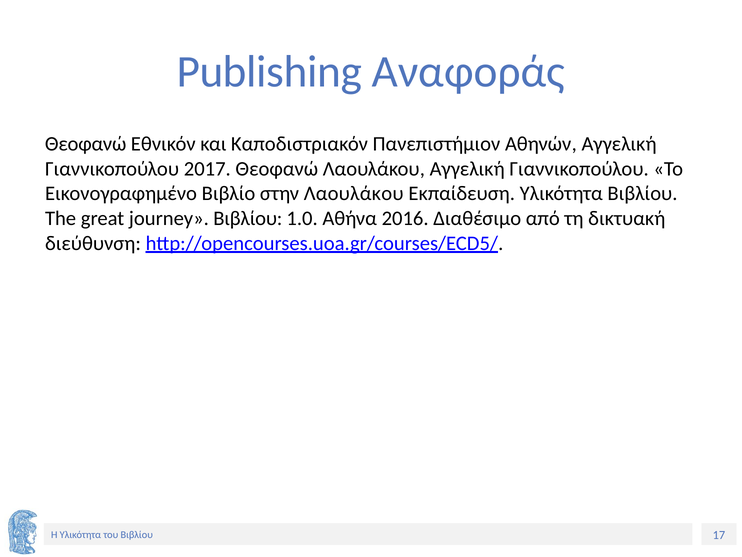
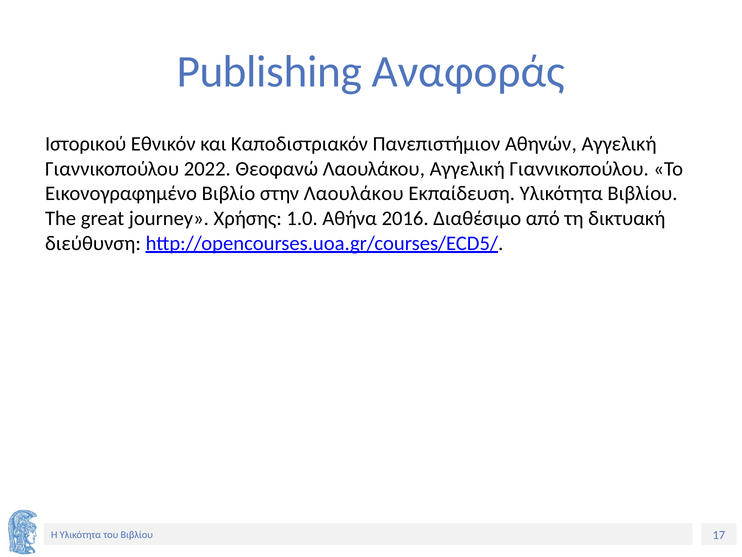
Θεοφανώ: Θεοφανώ -> Ιστορικού (86, 144)
2017: 2017 -> 2022 (207, 169)
journey Βιβλίου: Βιβλίου -> Χρήσης (248, 218)
